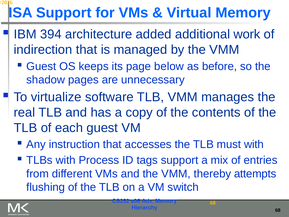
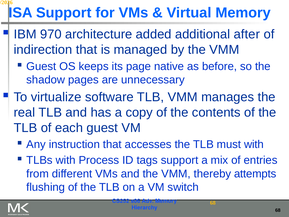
394: 394 -> 970 (51, 34)
work: work -> after (247, 34)
below: below -> native (169, 66)
